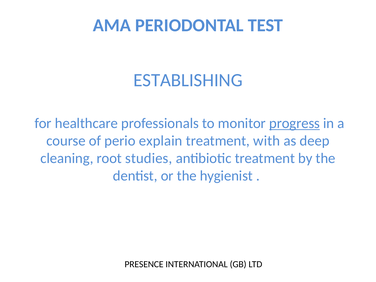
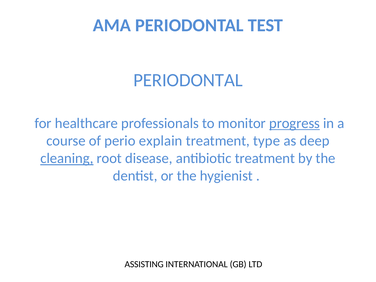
ESTABLISHING: ESTABLISHING -> PERIODONTAL (188, 80)
with: with -> type (267, 141)
cleaning underline: none -> present (67, 158)
studies: studies -> disease (149, 158)
PRESENCE: PRESENCE -> ASSISTING (144, 264)
